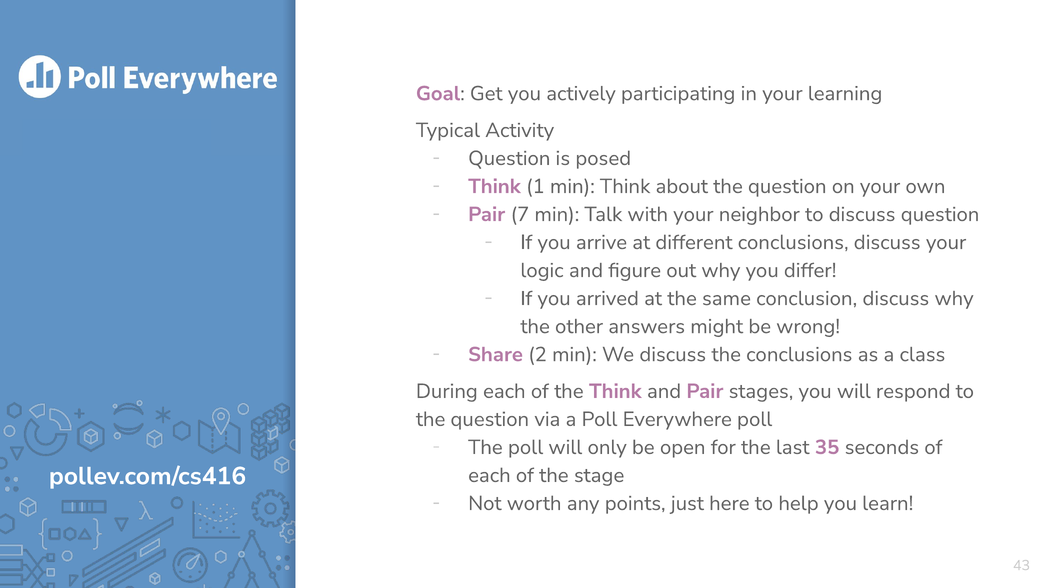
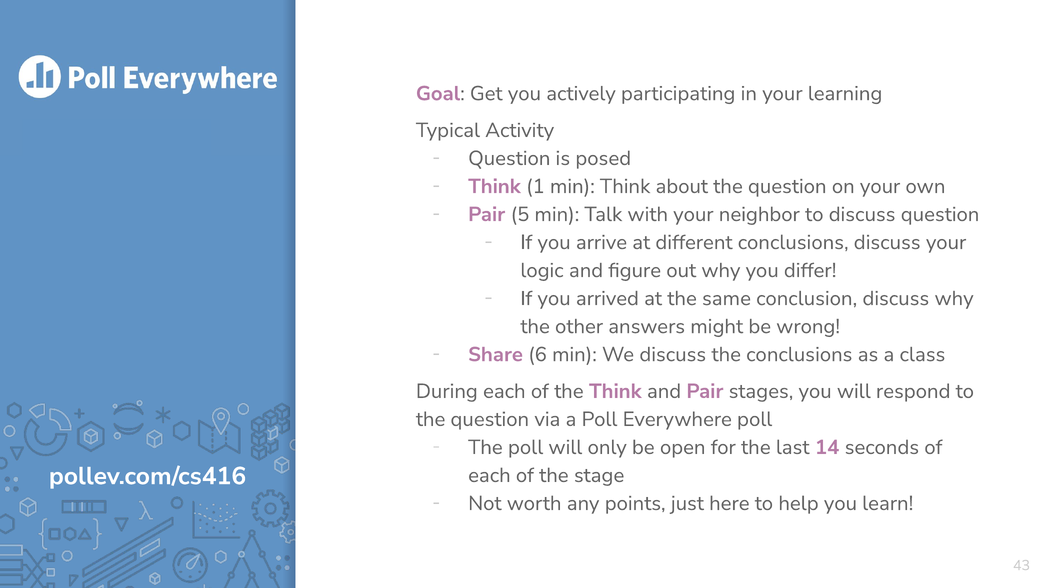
7: 7 -> 5 (520, 214)
2: 2 -> 6 (538, 354)
35: 35 -> 14 (827, 447)
